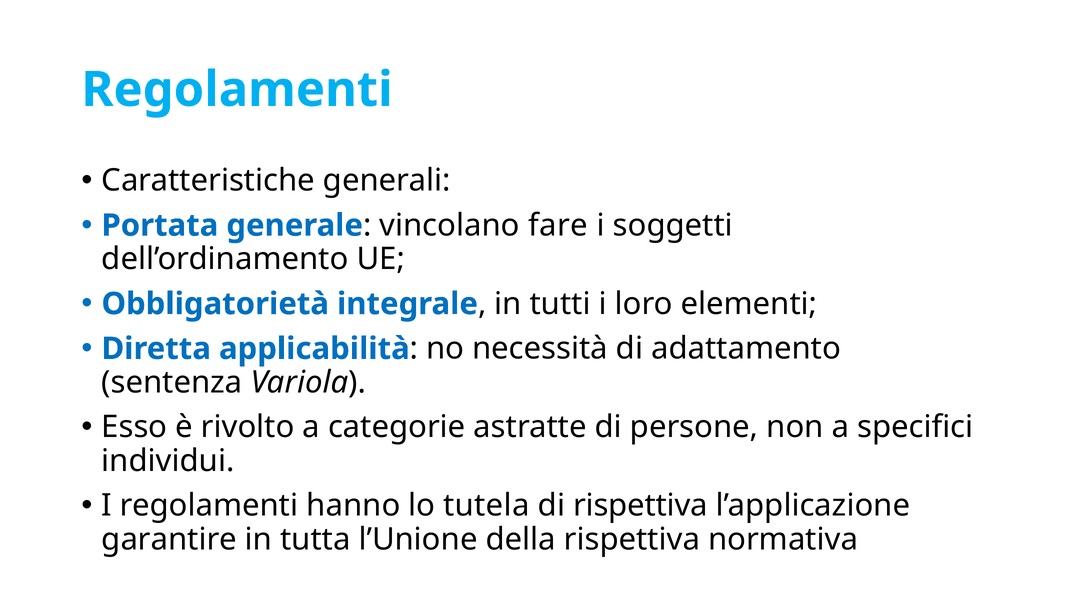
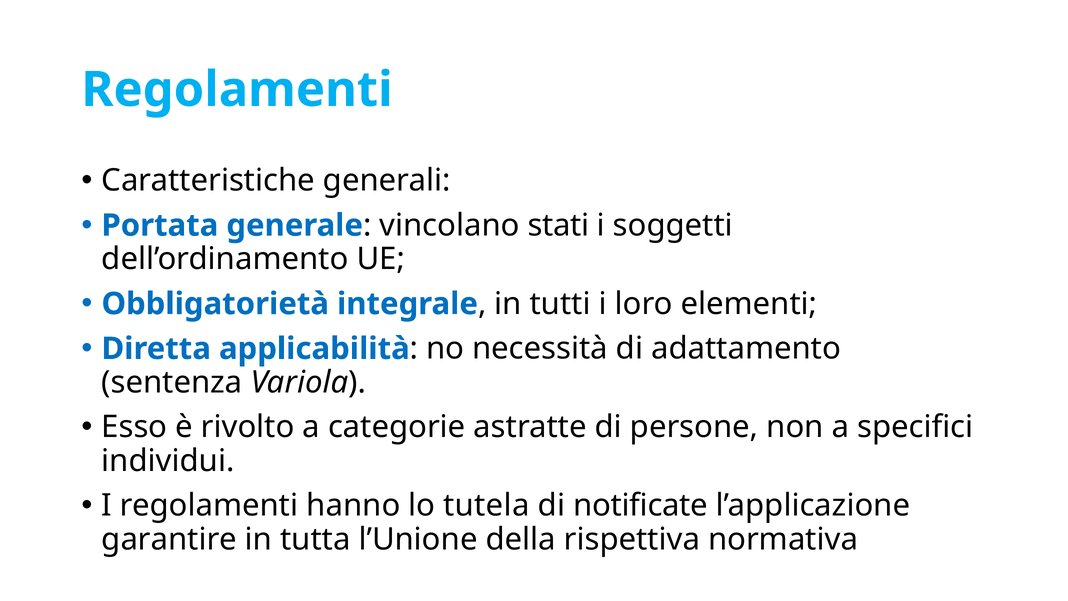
fare: fare -> stati (558, 225)
di rispettiva: rispettiva -> notificate (641, 505)
